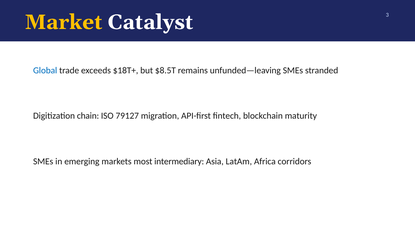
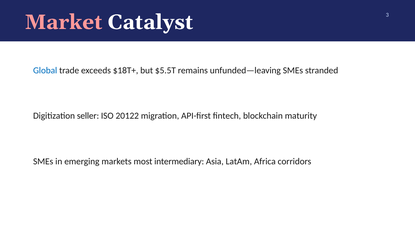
Market colour: yellow -> pink (64, 22)
$8.5T: $8.5T -> $5.5T (165, 70)
chain: chain -> seller (88, 116)
79127: 79127 -> 20122 (127, 116)
